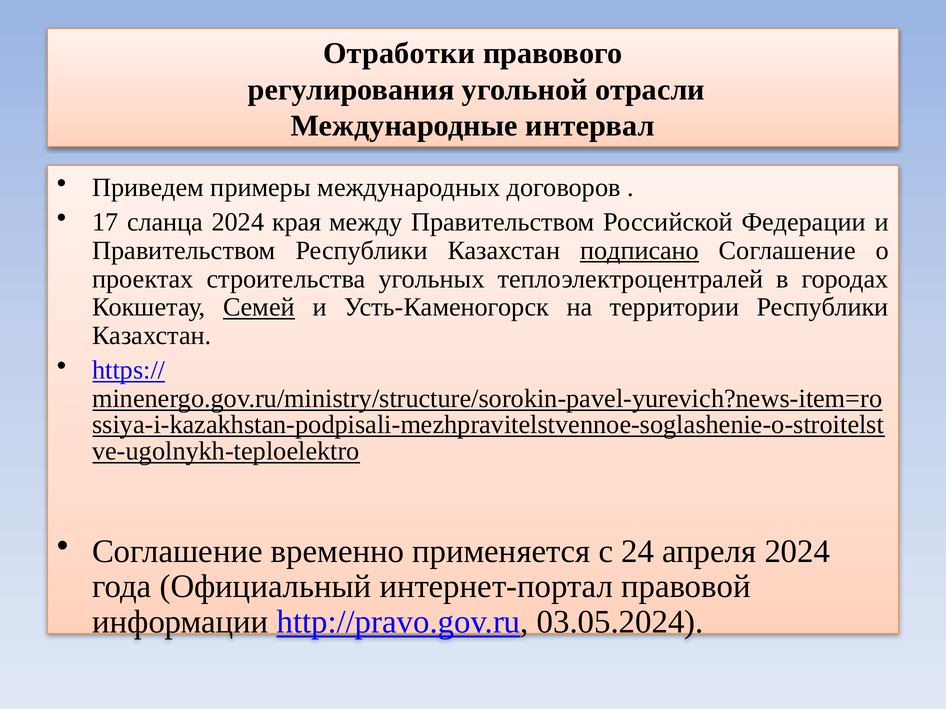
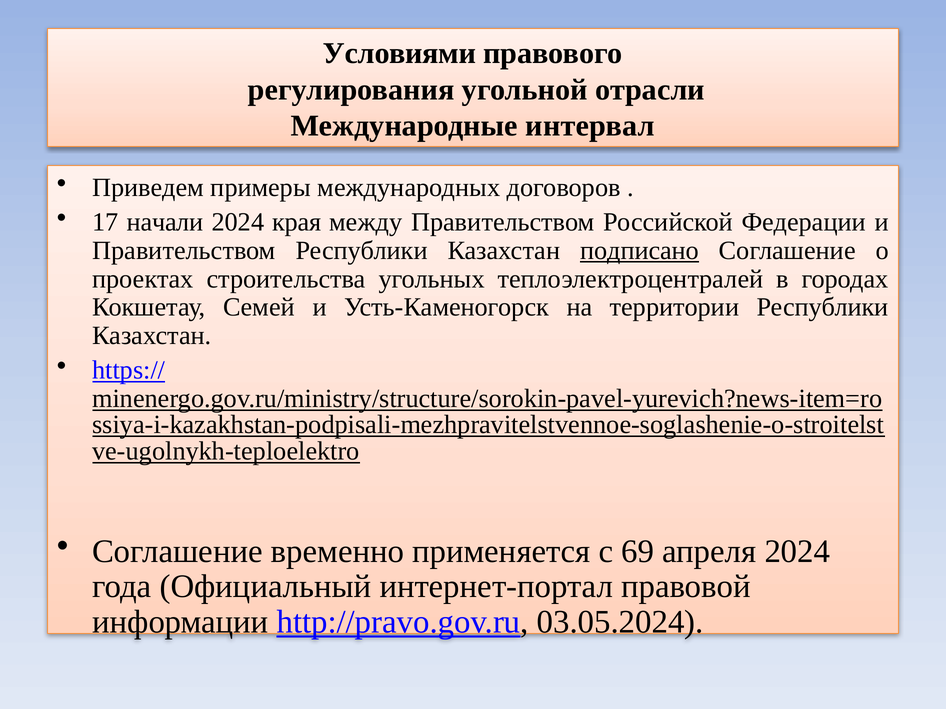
Отработки: Отработки -> Условиями (400, 53)
сланца: сланца -> начали (165, 222)
Семей underline: present -> none (259, 308)
24: 24 -> 69 (638, 552)
